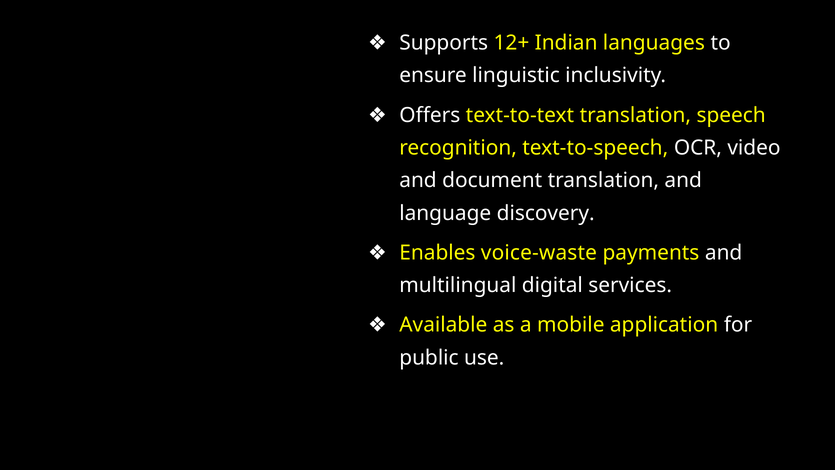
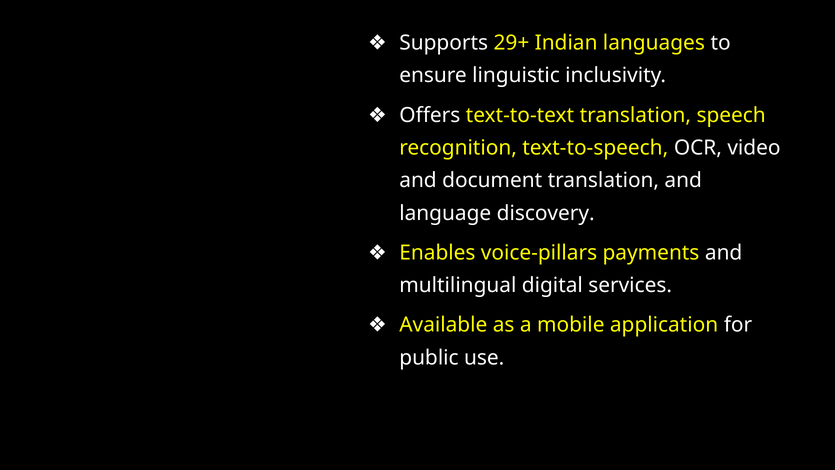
12+: 12+ -> 29+ (511, 43)
voice-waste: voice-waste -> voice-pillars (539, 253)
